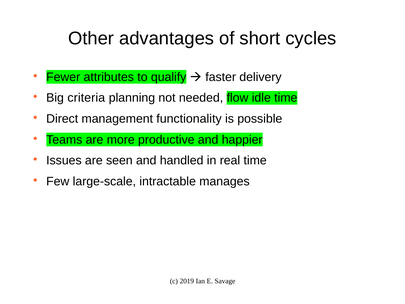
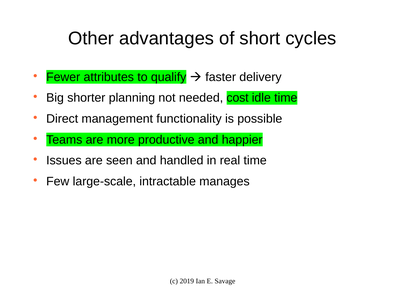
criteria: criteria -> shorter (86, 98)
flow: flow -> cost (238, 98)
